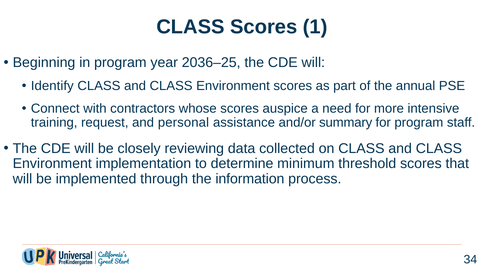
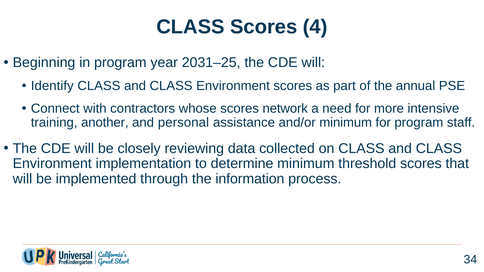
1: 1 -> 4 (315, 27)
2036–25: 2036–25 -> 2031–25 (211, 63)
auspice: auspice -> network (285, 109)
request: request -> another (105, 123)
and/or summary: summary -> minimum (346, 123)
